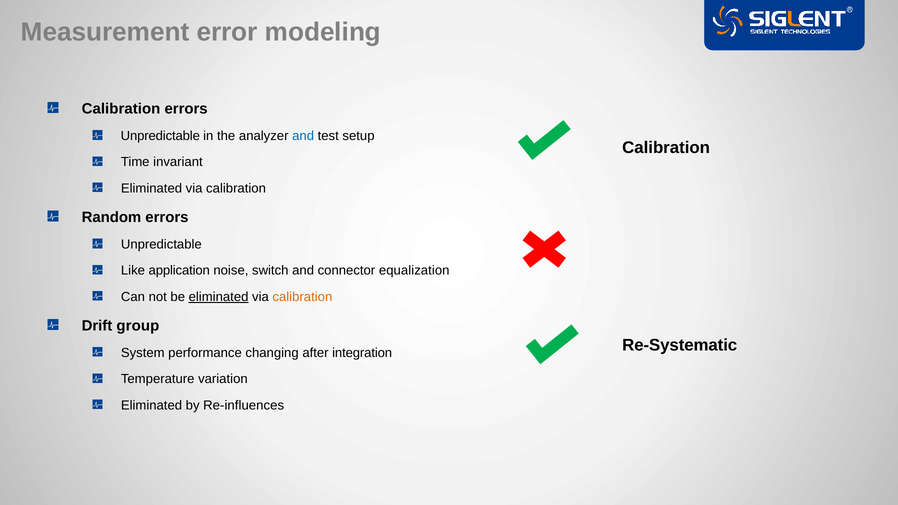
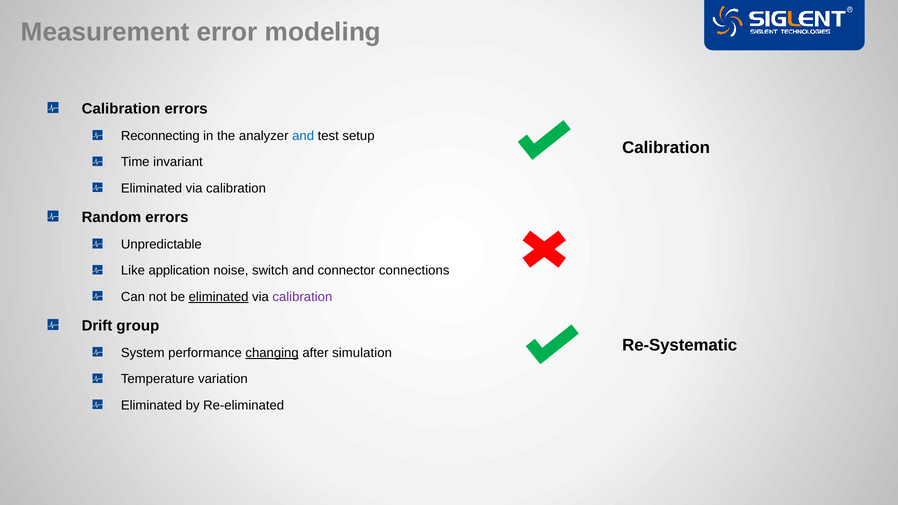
Unpredictable: Unpredictable -> Reconnecting (160, 136)
equalization: equalization -> connections (414, 271)
calibration colour: orange -> purple (302, 297)
changing underline: none -> present (272, 353)
integration: integration -> simulation (362, 353)
Re-influences: Re-influences -> Re-eliminated (244, 405)
